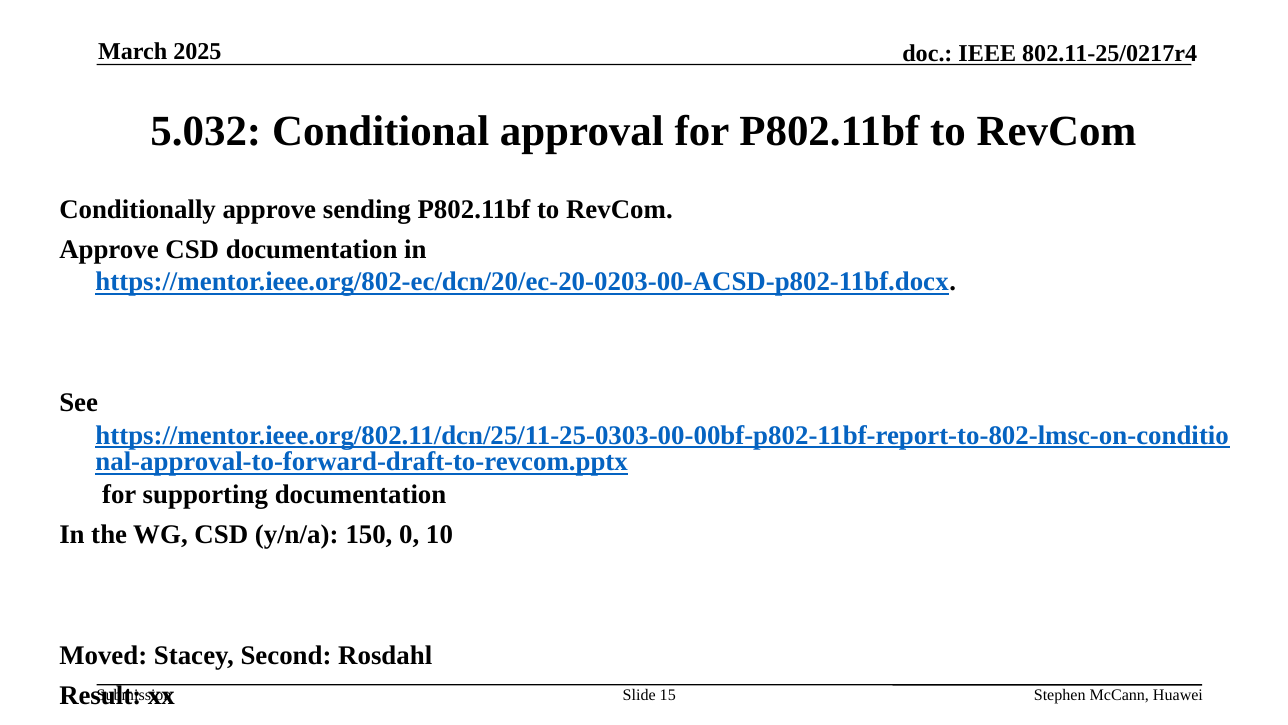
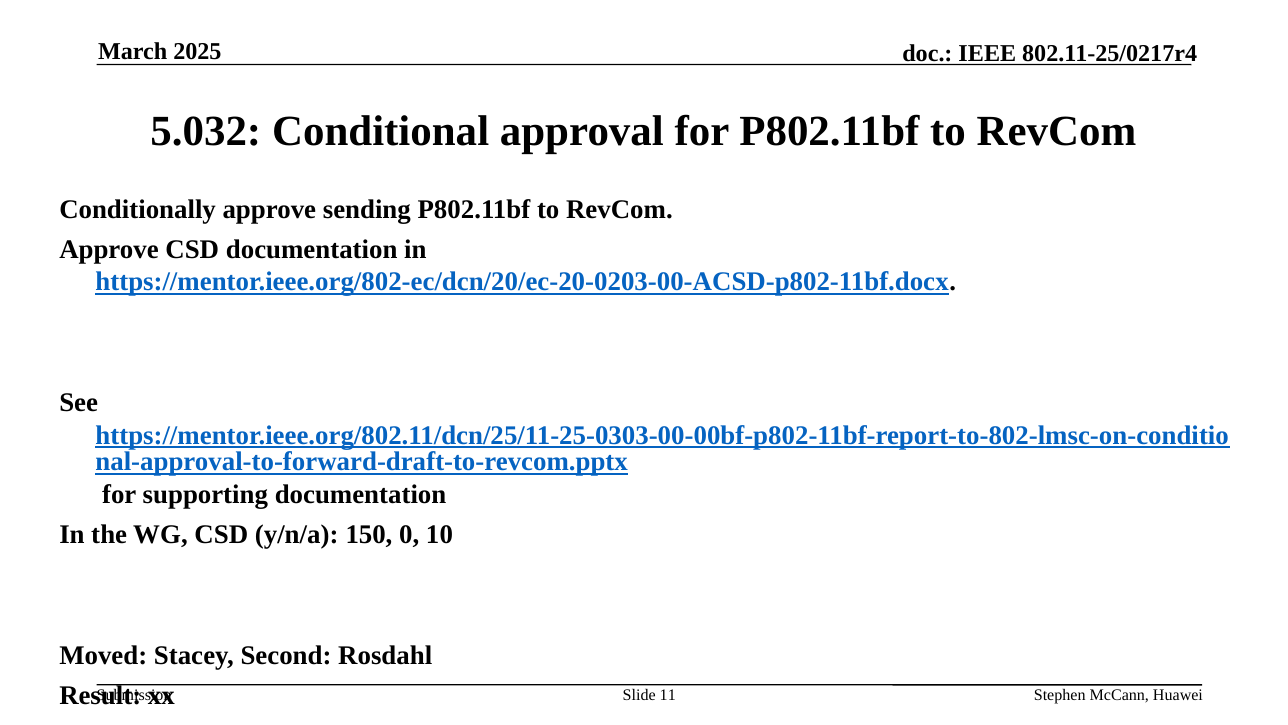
15: 15 -> 11 (668, 695)
